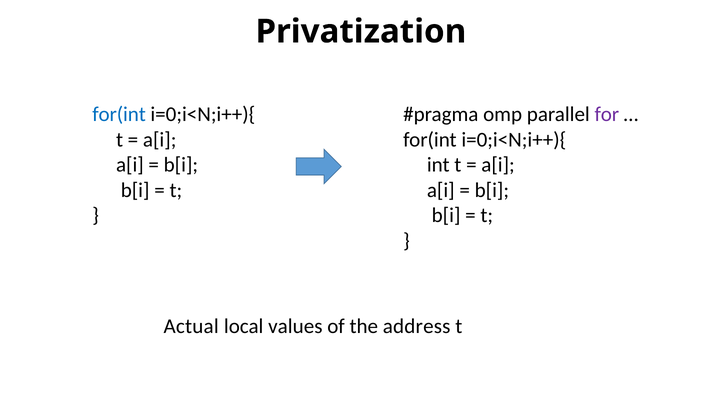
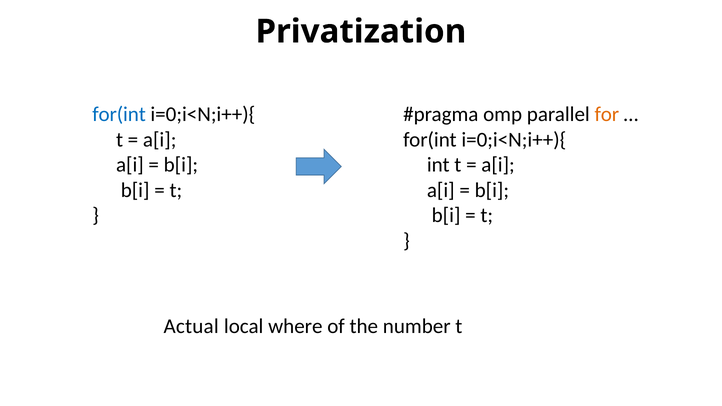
for colour: purple -> orange (607, 114)
values: values -> where (295, 326)
address: address -> number (417, 326)
